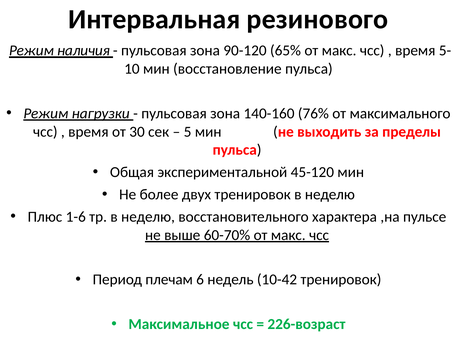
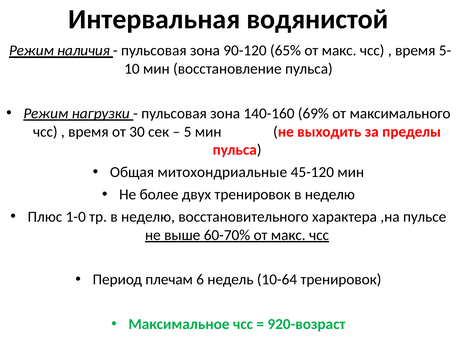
резинового: резинового -> водянистой (318, 19)
76%: 76% -> 69% (313, 114)
экспериментальной: экспериментальной -> митохондриальные (222, 173)
1-6: 1-6 -> 1-0 (76, 217)
10-42: 10-42 -> 10-64 (277, 280)
226-возраст: 226-возраст -> 920-возраст (306, 325)
